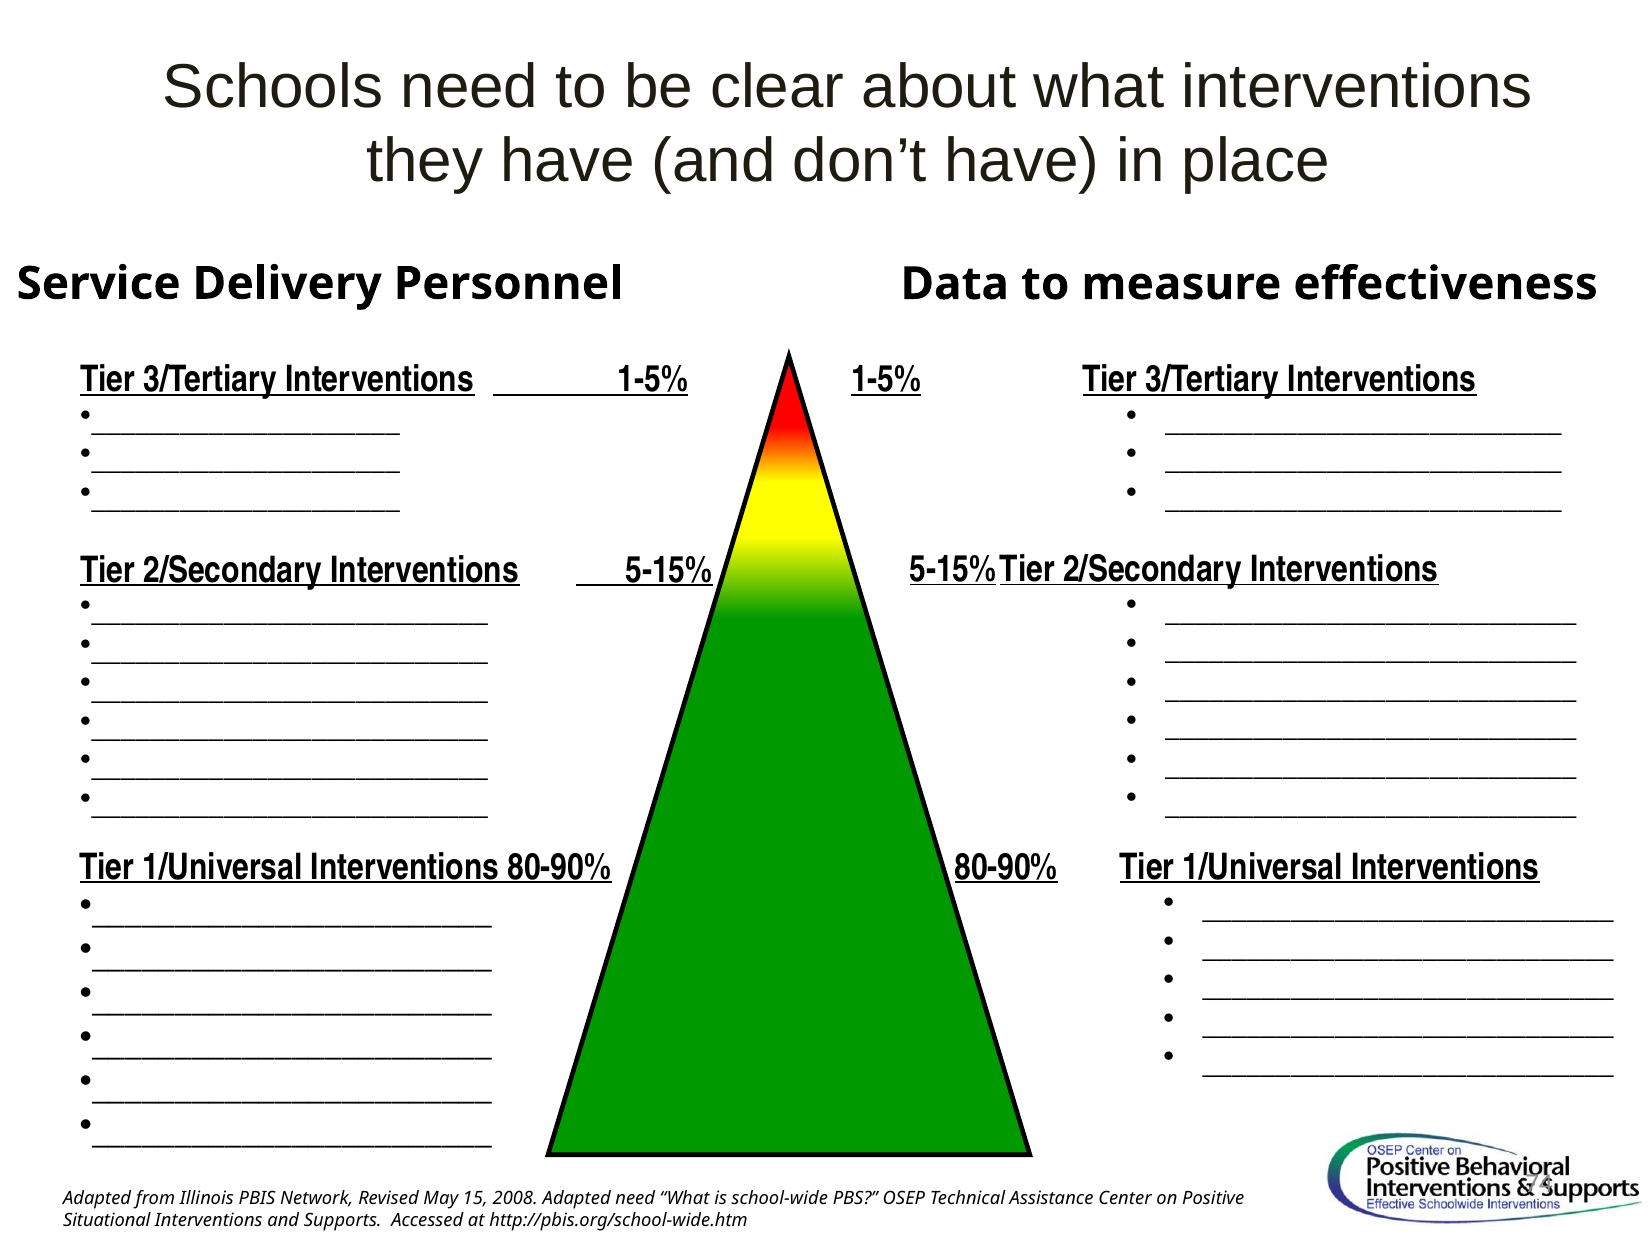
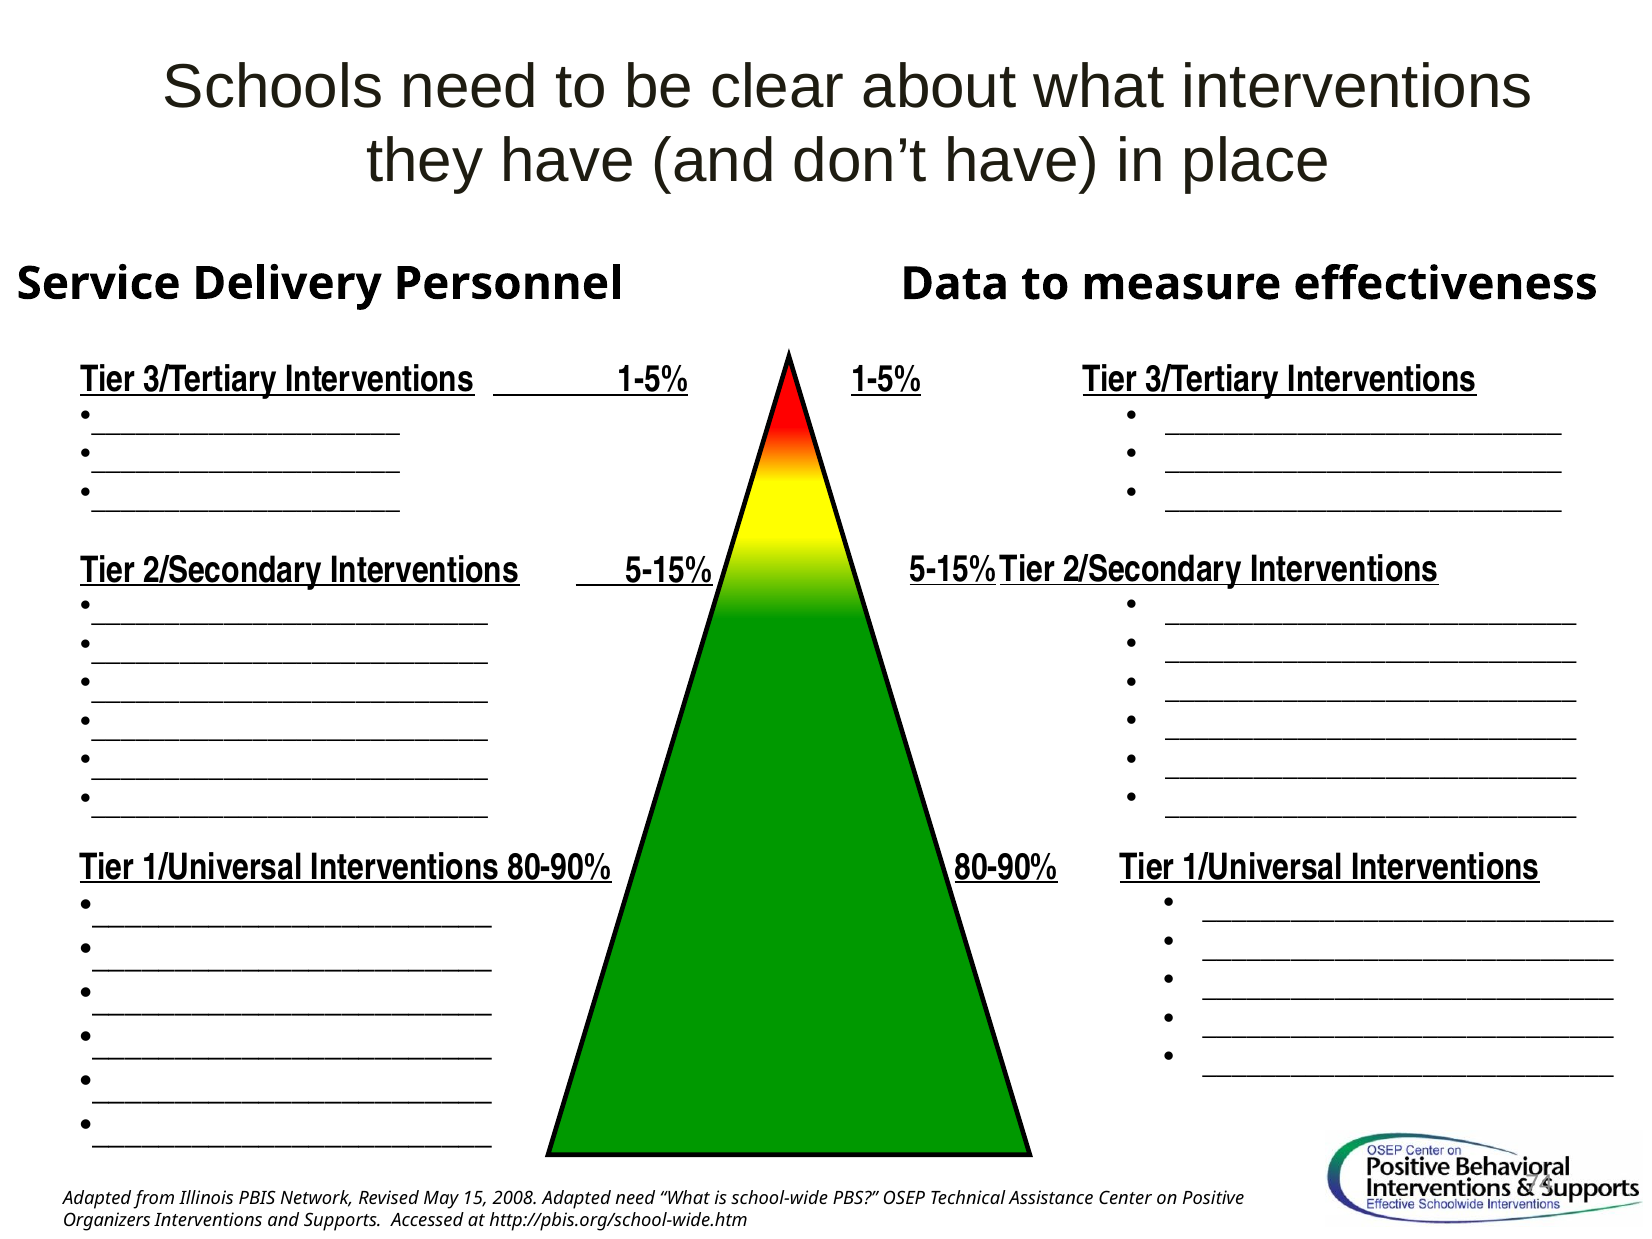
Situational: Situational -> Organizers (107, 1220)
